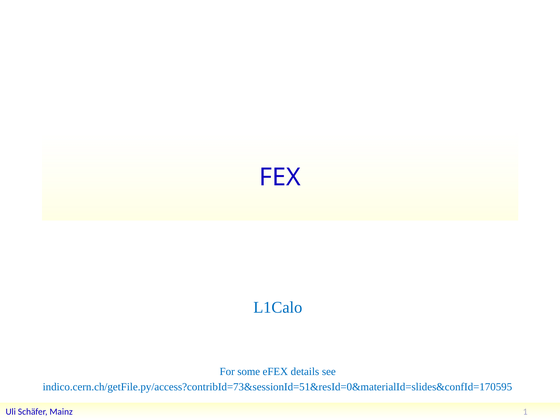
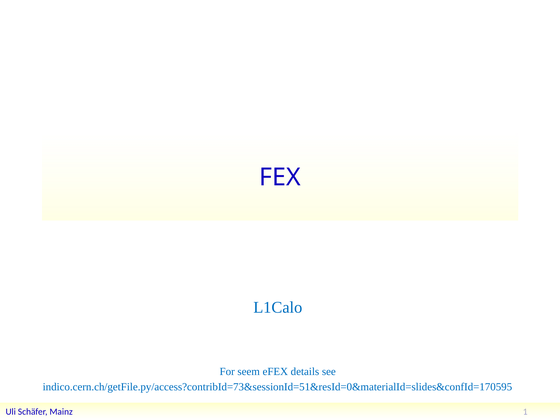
some: some -> seem (249, 372)
